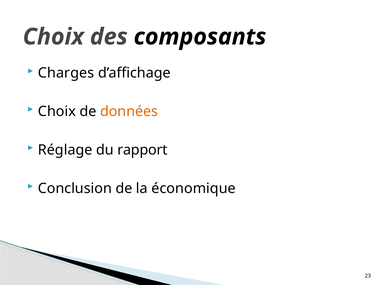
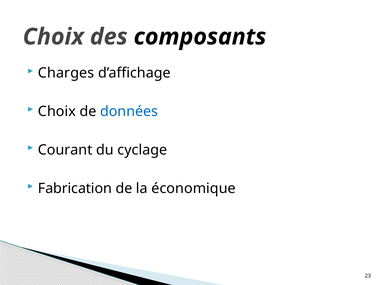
données colour: orange -> blue (129, 111)
Réglage: Réglage -> Courant (65, 150)
rapport: rapport -> cyclage (142, 150)
Conclusion: Conclusion -> Fabrication (75, 188)
